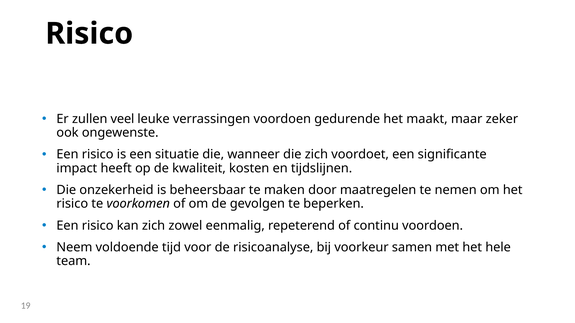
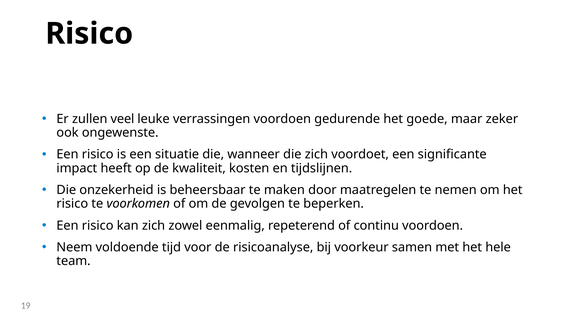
maakt: maakt -> goede (427, 119)
